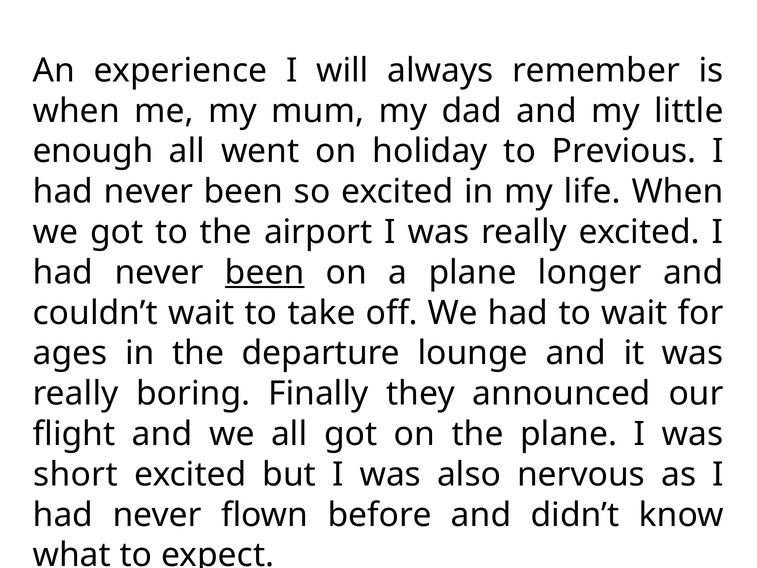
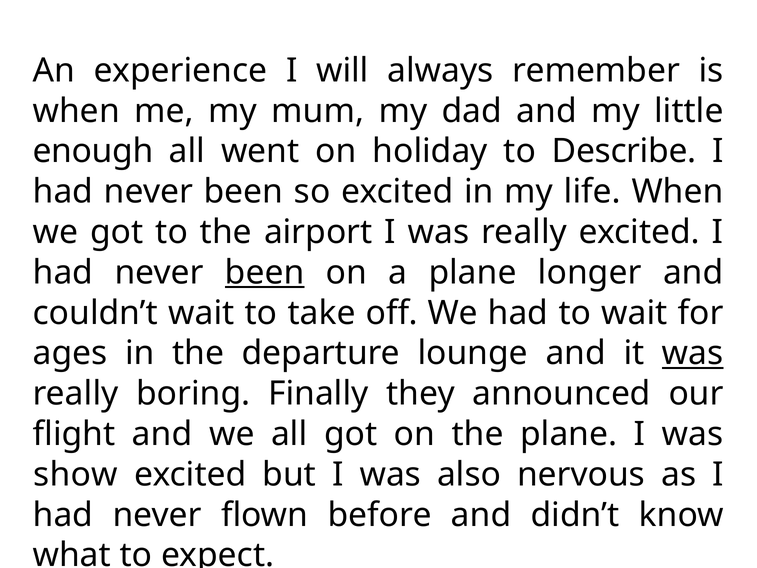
Previous: Previous -> Describe (624, 151)
was underline: none -> present (693, 353)
short: short -> show (75, 474)
